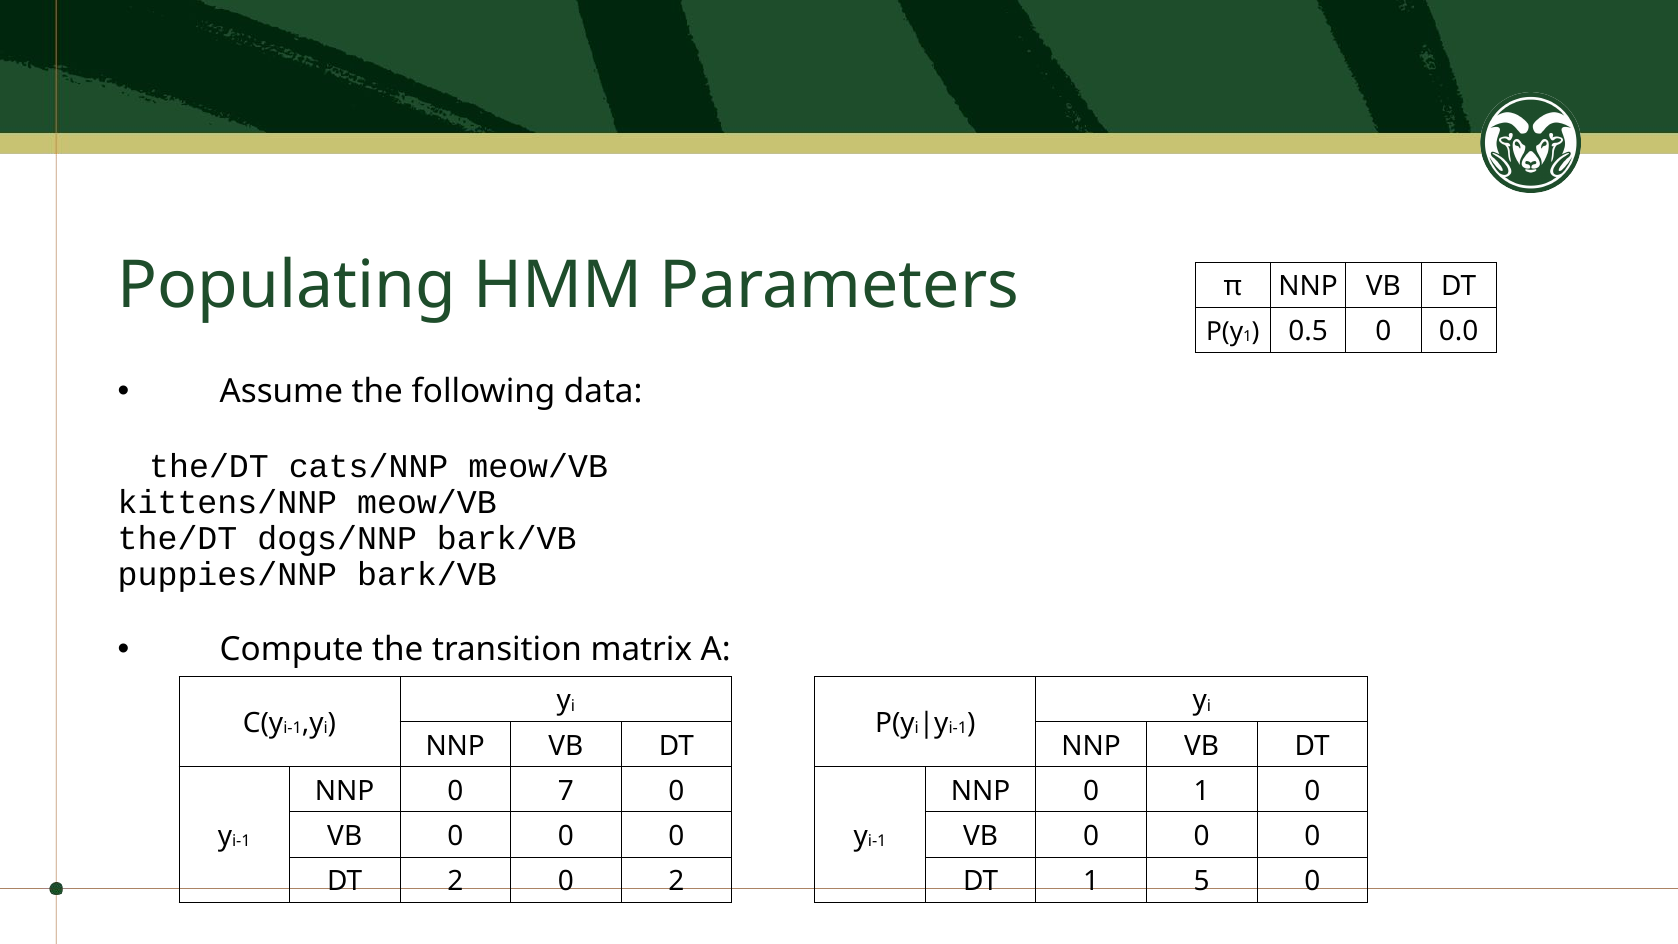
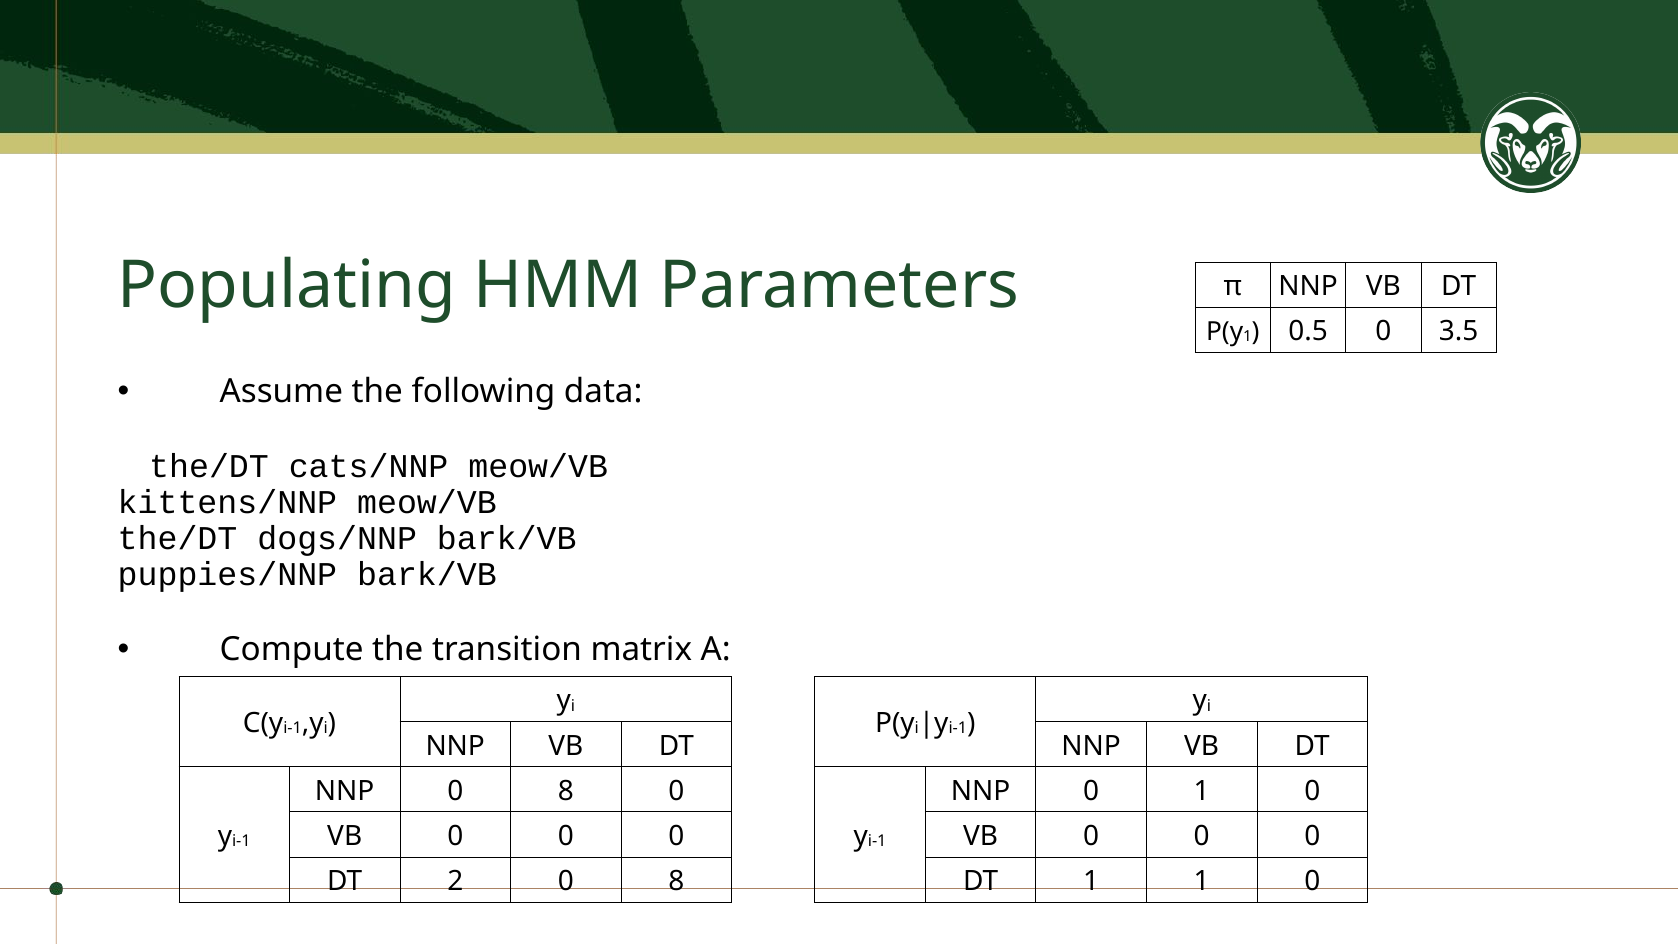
0.0: 0.0 -> 3.5 (1459, 332)
NNP 0 7: 7 -> 8 (566, 791)
2 0 2: 2 -> 8 (676, 881)
1 5: 5 -> 1 (1202, 881)
